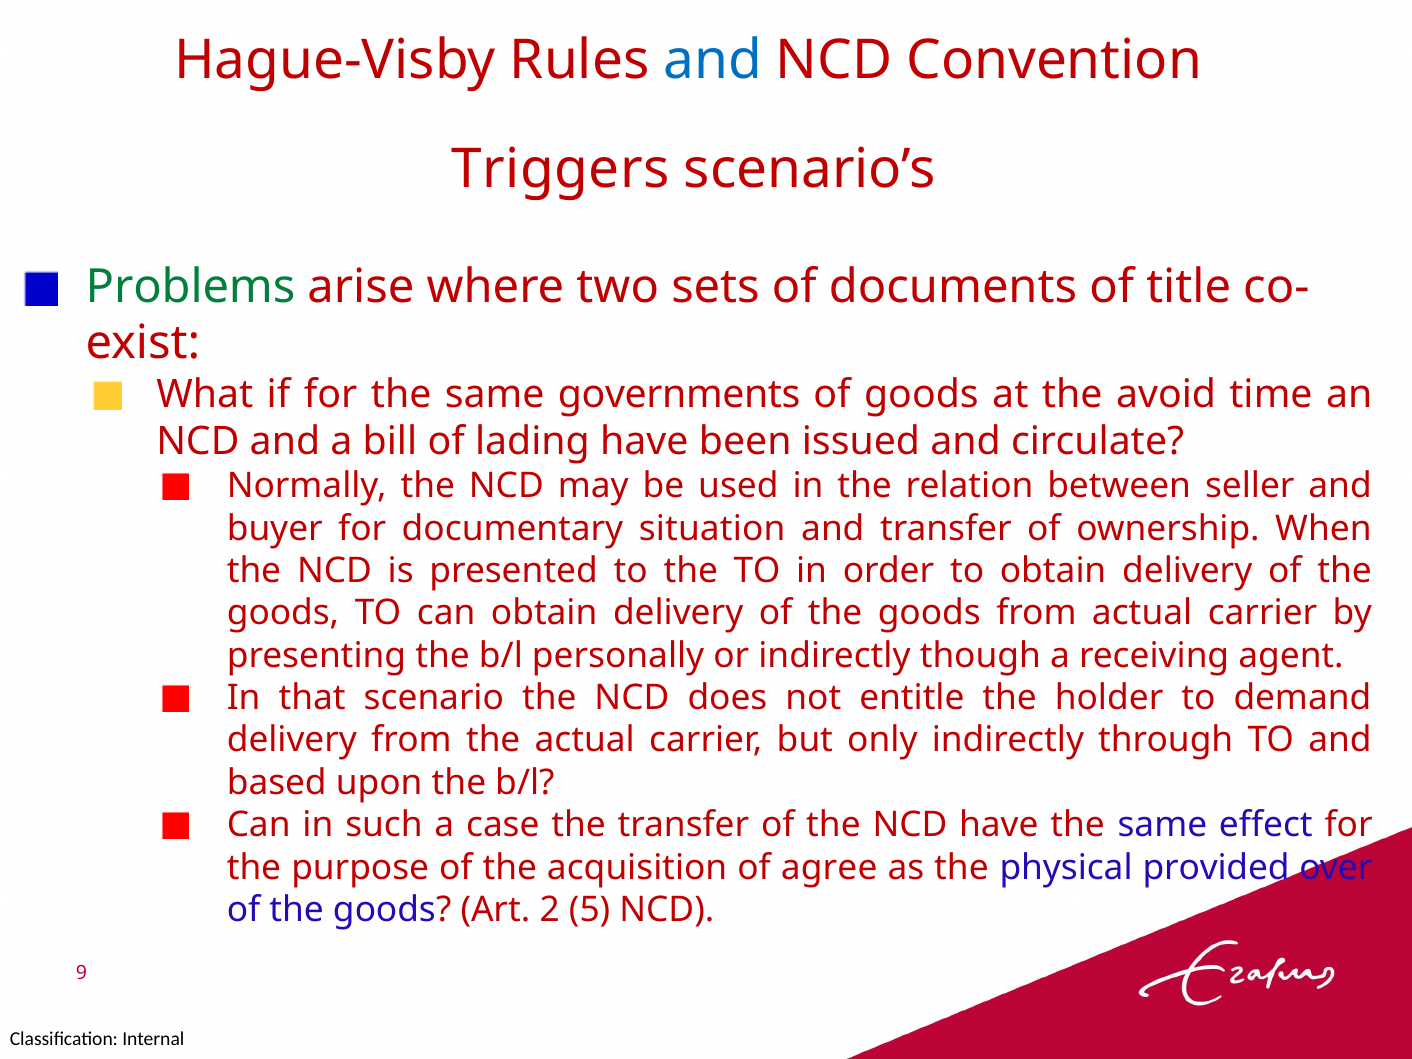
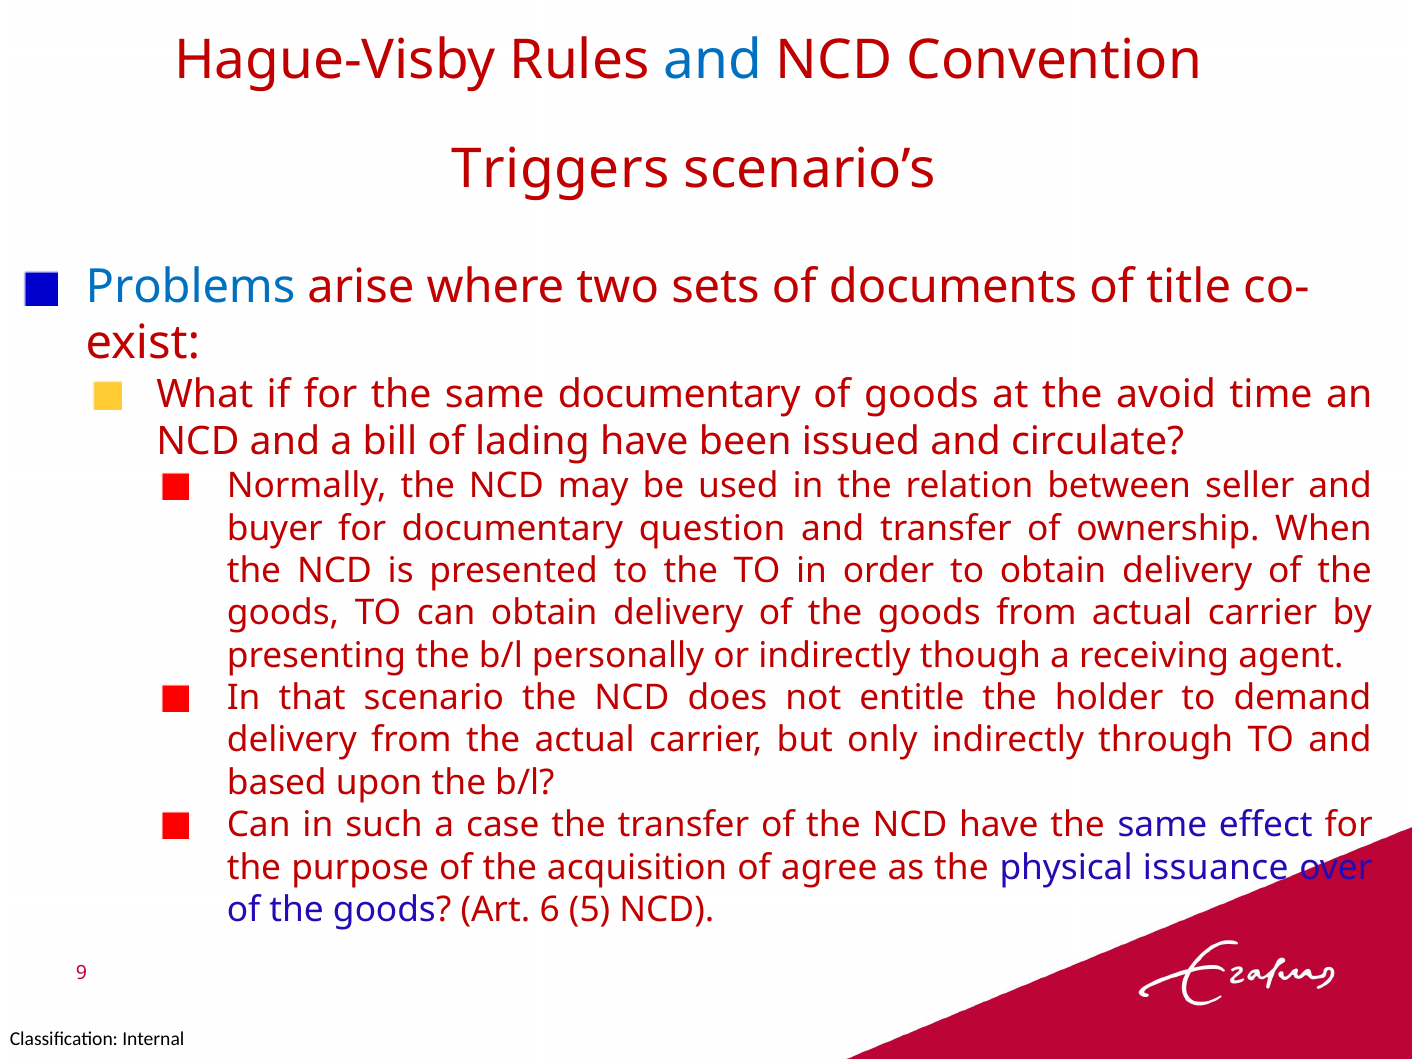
Problems colour: green -> blue (191, 287)
same governments: governments -> documentary (679, 395)
situation: situation -> question (712, 529)
provided: provided -> issuance (1216, 867)
2: 2 -> 6 (550, 910)
